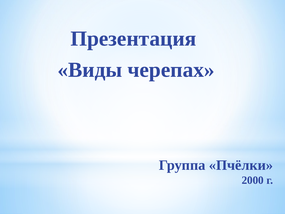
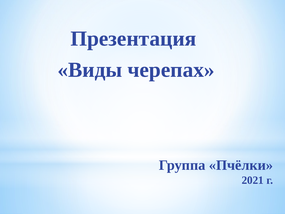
2000: 2000 -> 2021 (253, 180)
